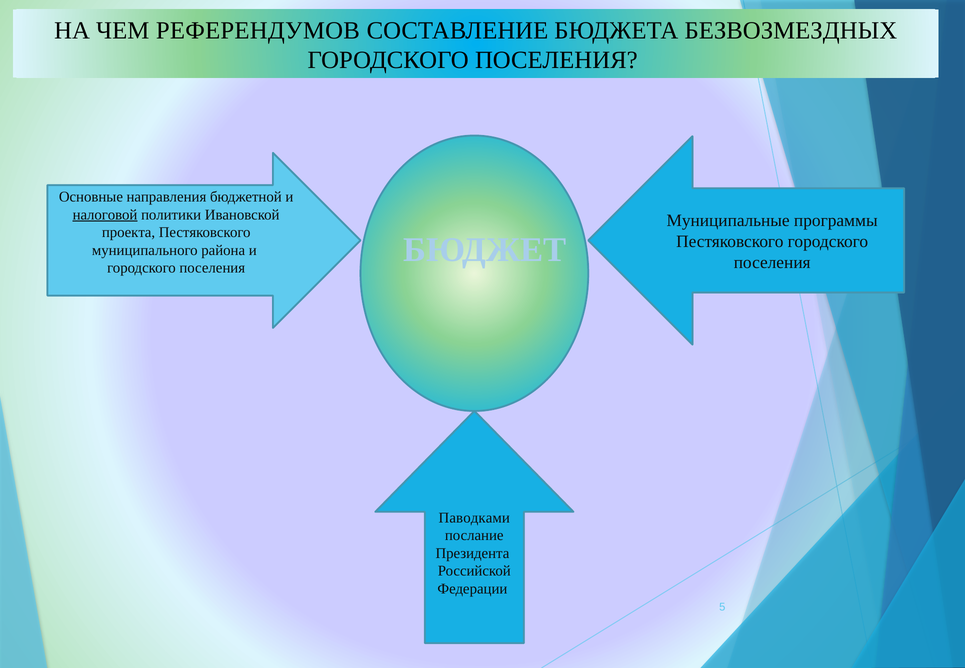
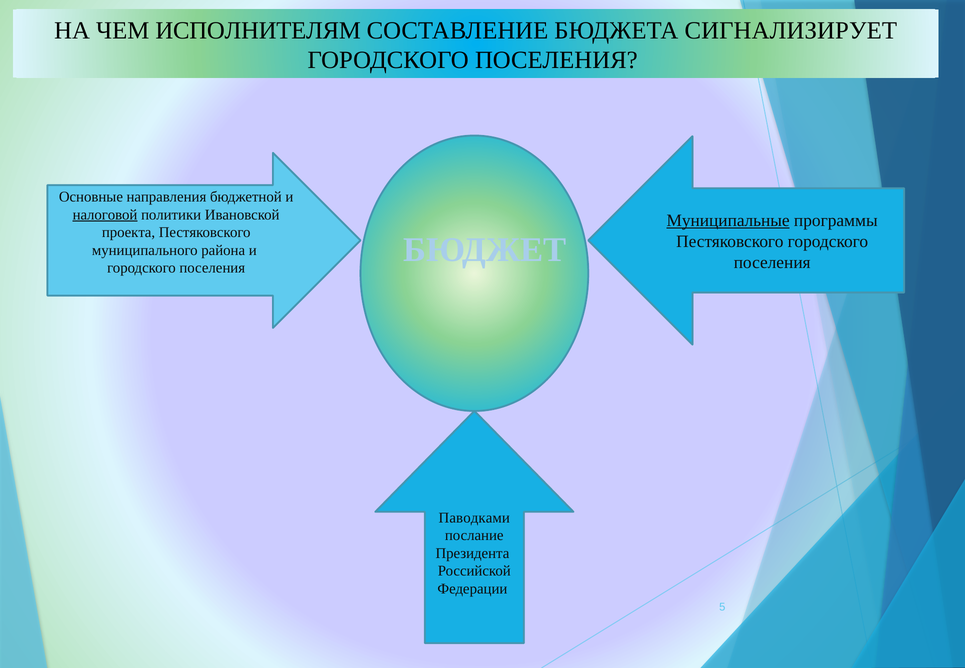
РЕФЕРЕНДУМОВ: РЕФЕРЕНДУМОВ -> ИСПОЛНИТЕЛЯМ (258, 30)
БЕЗВОЗМЕЗДНЫХ: БЕЗВОЗМЕЗДНЫХ -> СИГНАЛИЗИРУЕТ (791, 30)
Муниципальные underline: none -> present (728, 221)
